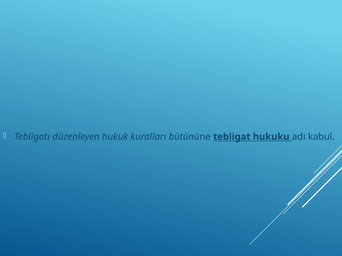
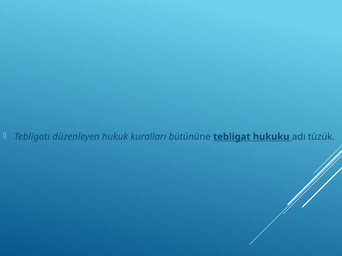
kabul: kabul -> tüzük (321, 137)
